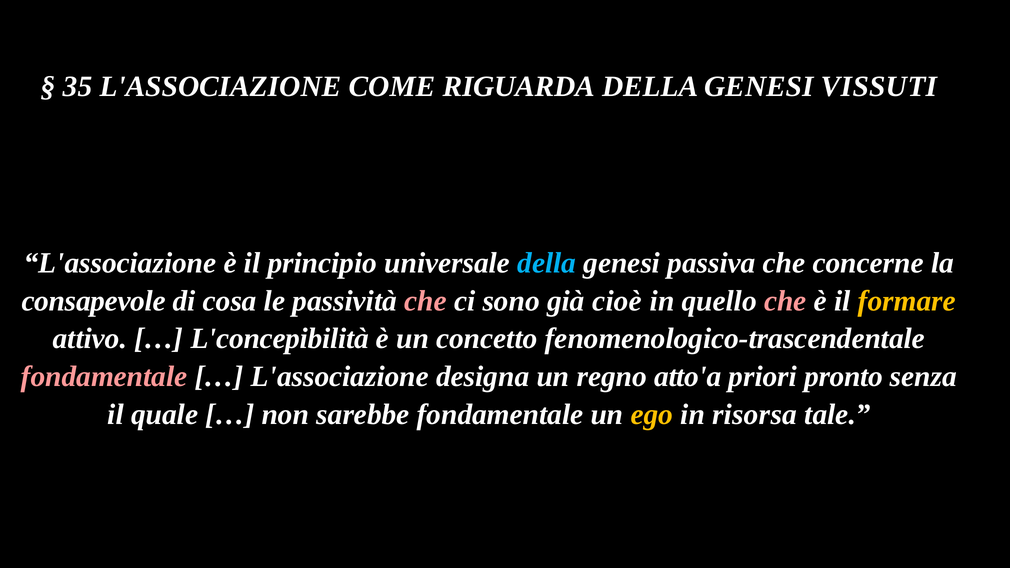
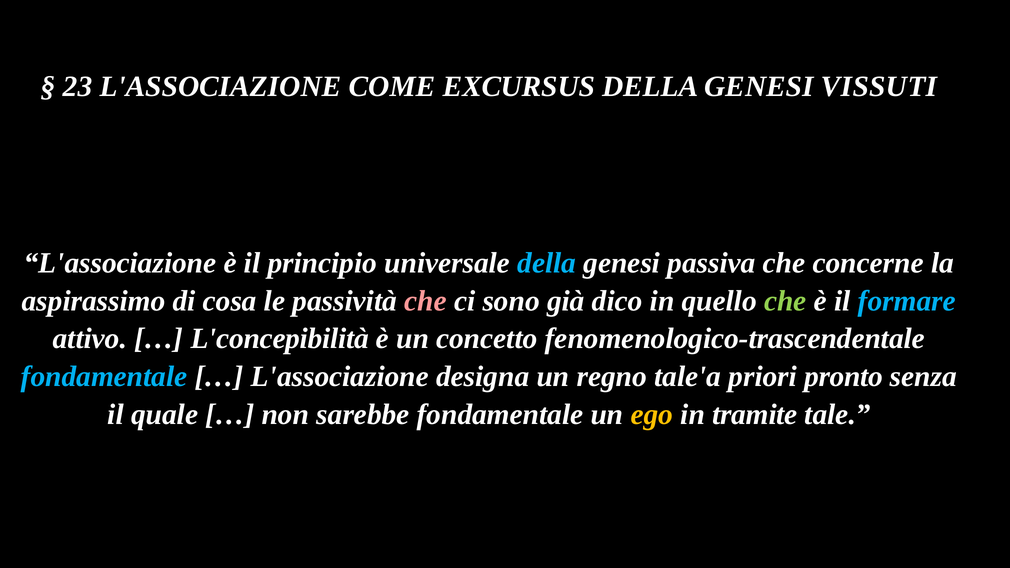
35: 35 -> 23 (78, 86)
RIGUARDA: RIGUARDA -> EXCURSUS (519, 86)
consapevole: consapevole -> aspirassimo (94, 301)
cioè: cioè -> dico (617, 301)
che colour: pink -> light green (785, 301)
formare colour: yellow -> light blue (907, 301)
fondamentale colour: pink -> light blue (104, 377)
atto'a: atto'a -> tale'a (688, 377)
risorsa: risorsa -> tramite (755, 415)
